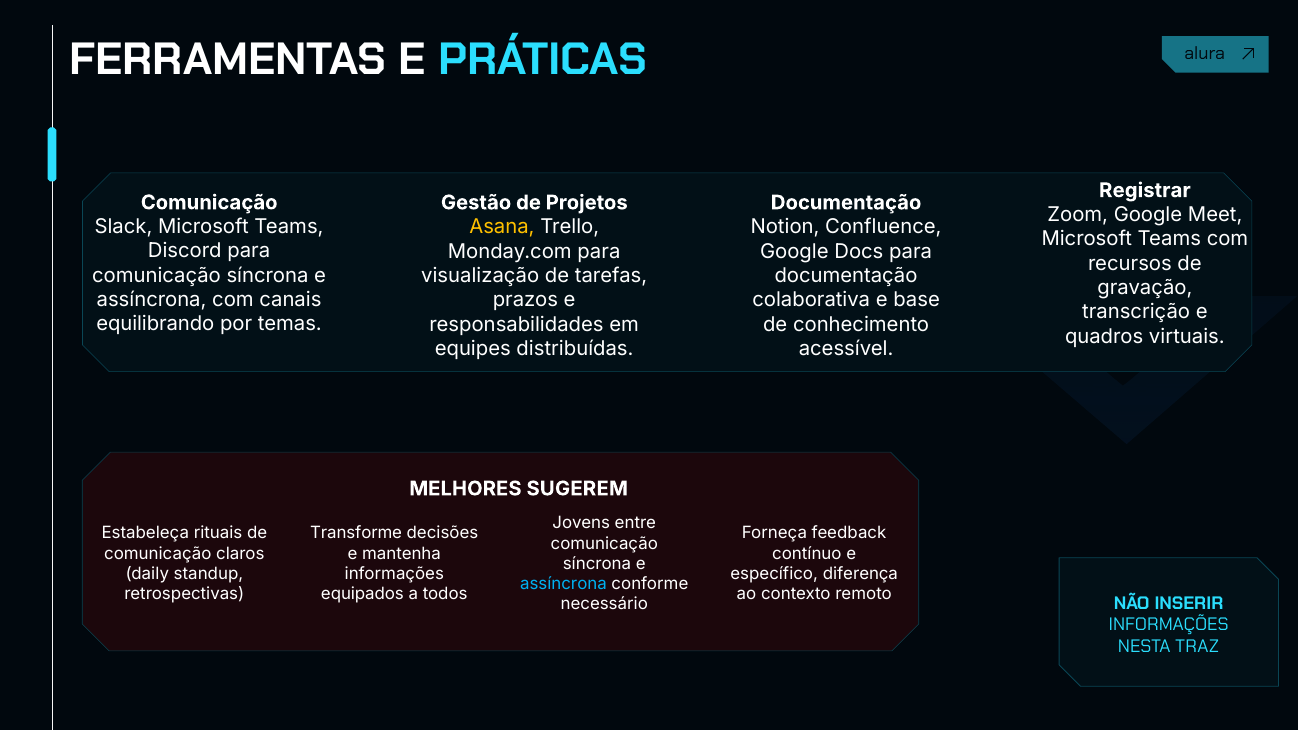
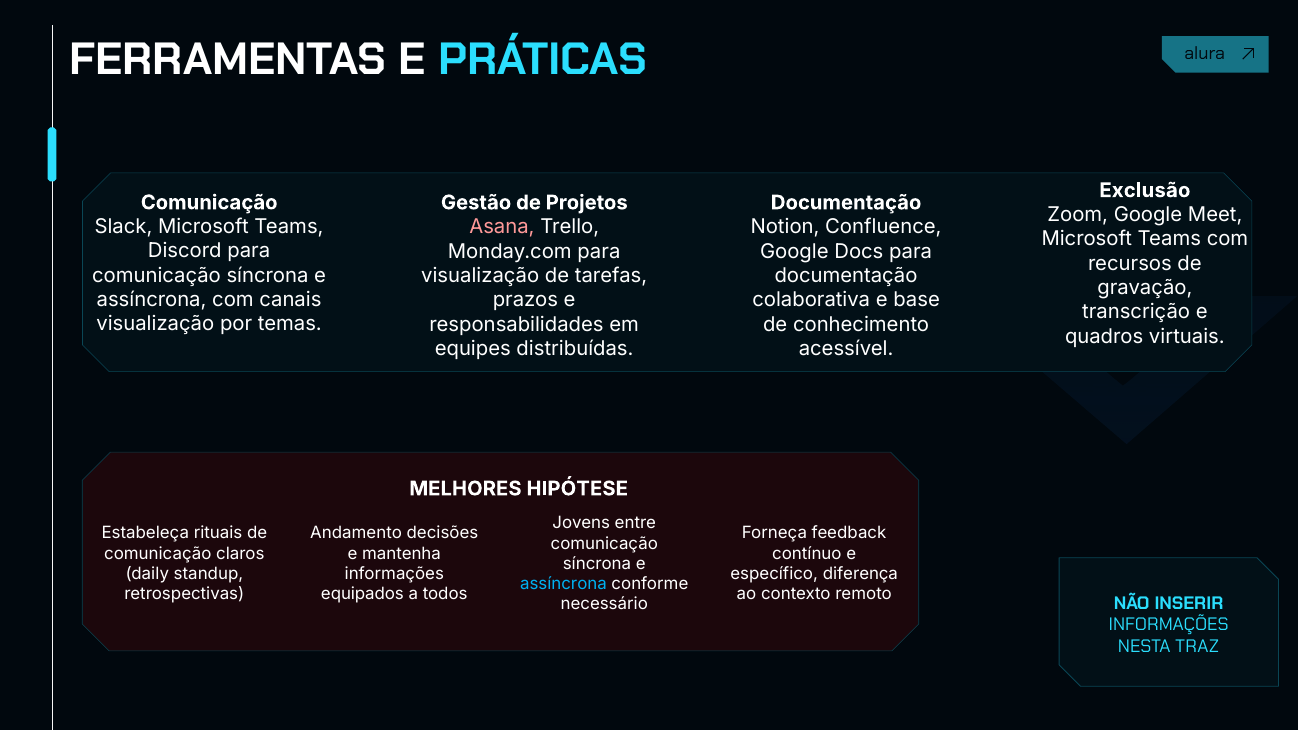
Registrar: Registrar -> Exclusão (1145, 190)
Asana colour: yellow -> pink (502, 227)
equilibrando: equilibrando -> visualização (155, 324)
SUGEREM: SUGEREM -> HIPÓTESE (577, 489)
Transforme: Transforme -> Andamento (356, 533)
